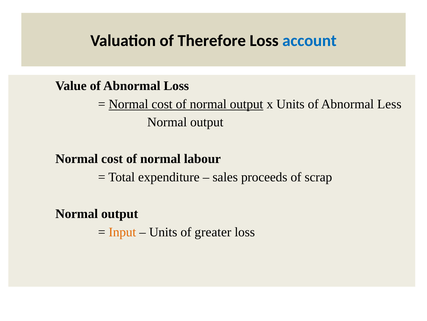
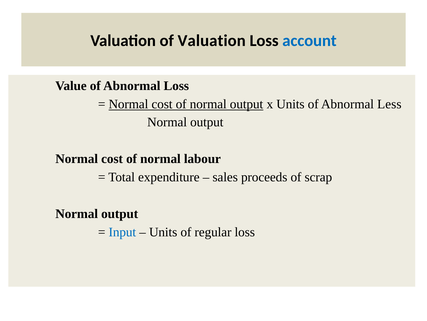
of Therefore: Therefore -> Valuation (212, 41)
Input colour: orange -> blue (122, 232)
greater: greater -> regular (213, 232)
